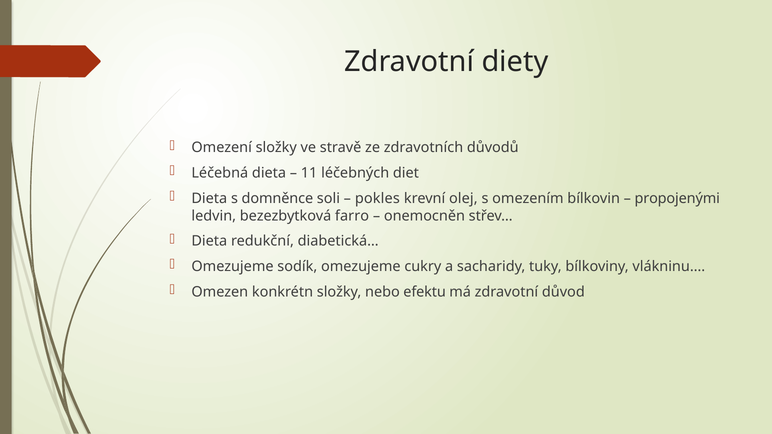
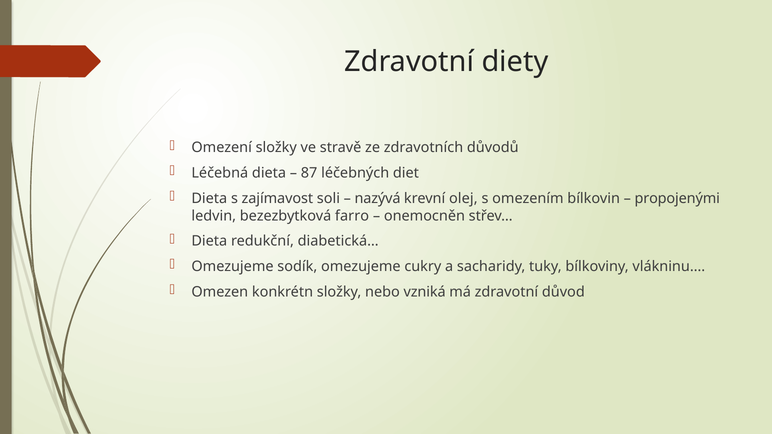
11: 11 -> 87 (309, 173)
domněnce: domněnce -> zajímavost (277, 199)
pokles: pokles -> nazývá (378, 199)
efektu: efektu -> vzniká (425, 292)
